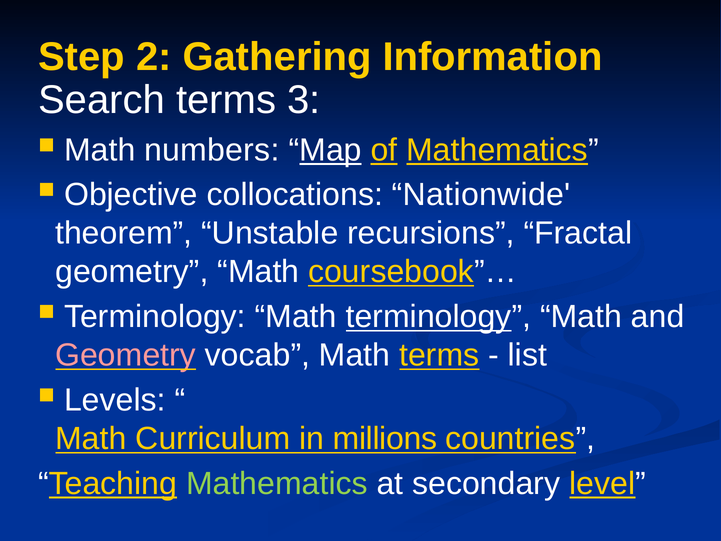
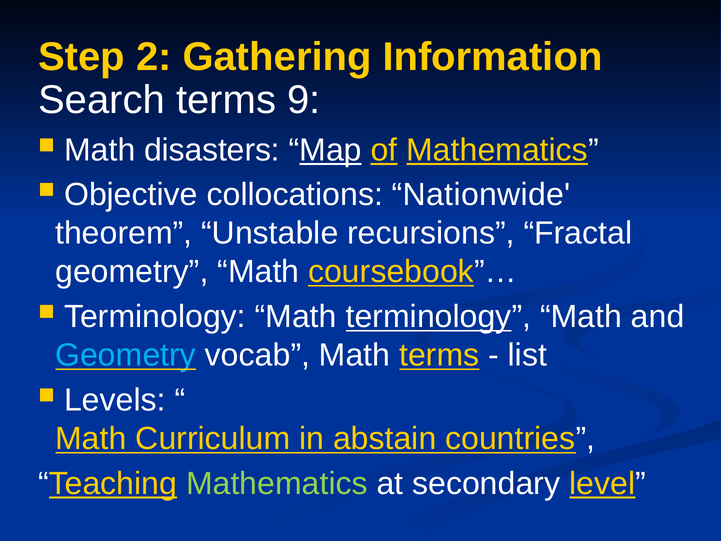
3: 3 -> 9 (304, 100)
numbers: numbers -> disasters (212, 150)
Geometry colour: pink -> light blue (126, 355)
millions: millions -> abstain (385, 438)
